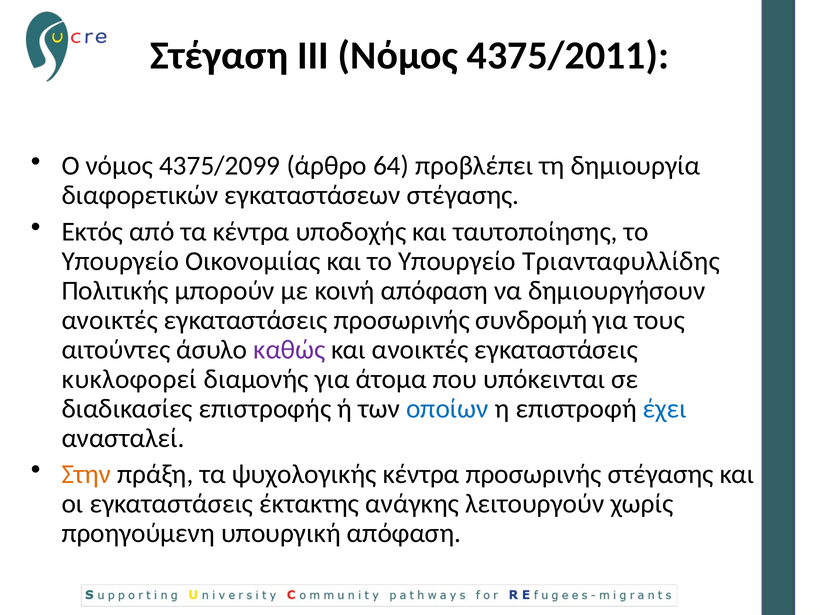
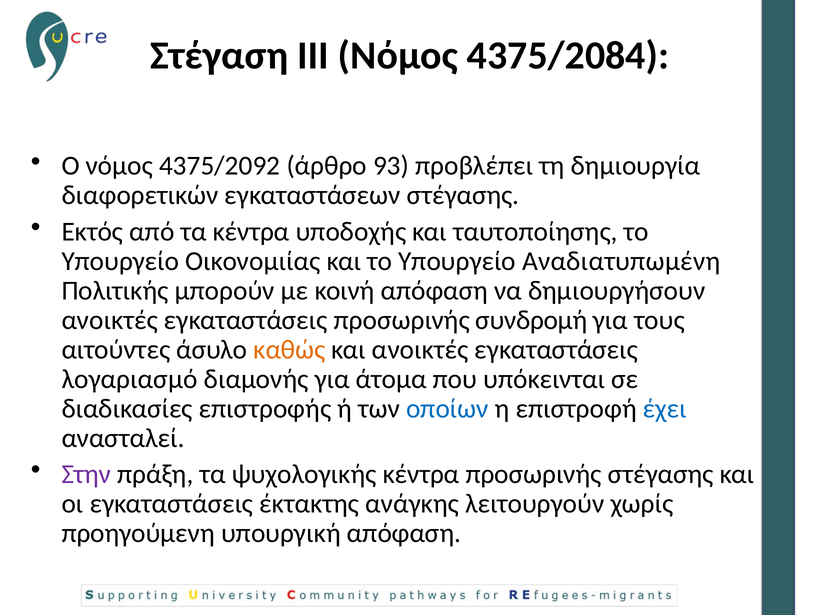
4375/2011: 4375/2011 -> 4375/2084 (568, 55)
4375/2099: 4375/2099 -> 4375/2092 (220, 166)
64: 64 -> 93 (391, 166)
Τριανταφυλλίδης: Τριανταφυλλίδης -> Αναδιατυπωμένη (621, 261)
καθώς colour: purple -> orange (289, 350)
κυκλοφορεί: κυκλοφορεί -> λογαριασμό (130, 379)
Στην colour: orange -> purple (86, 474)
